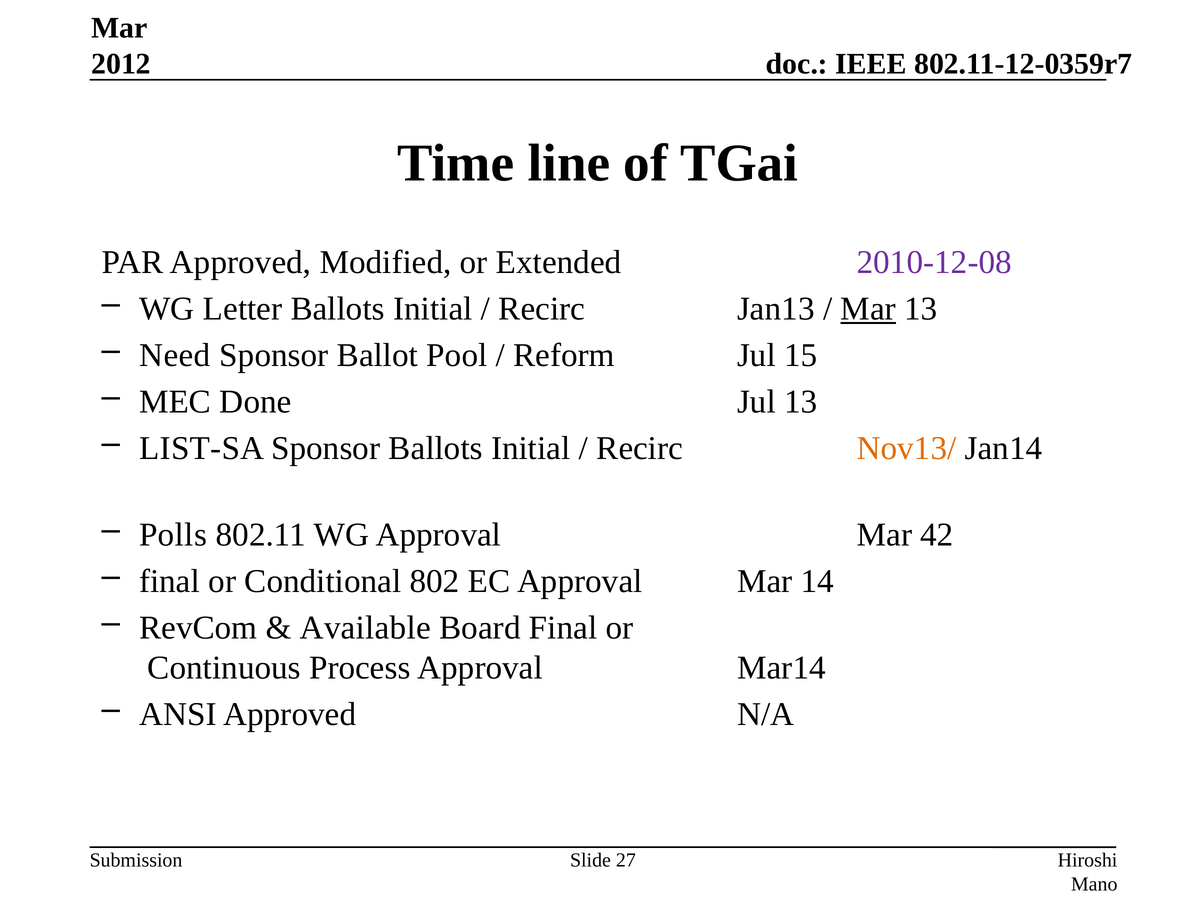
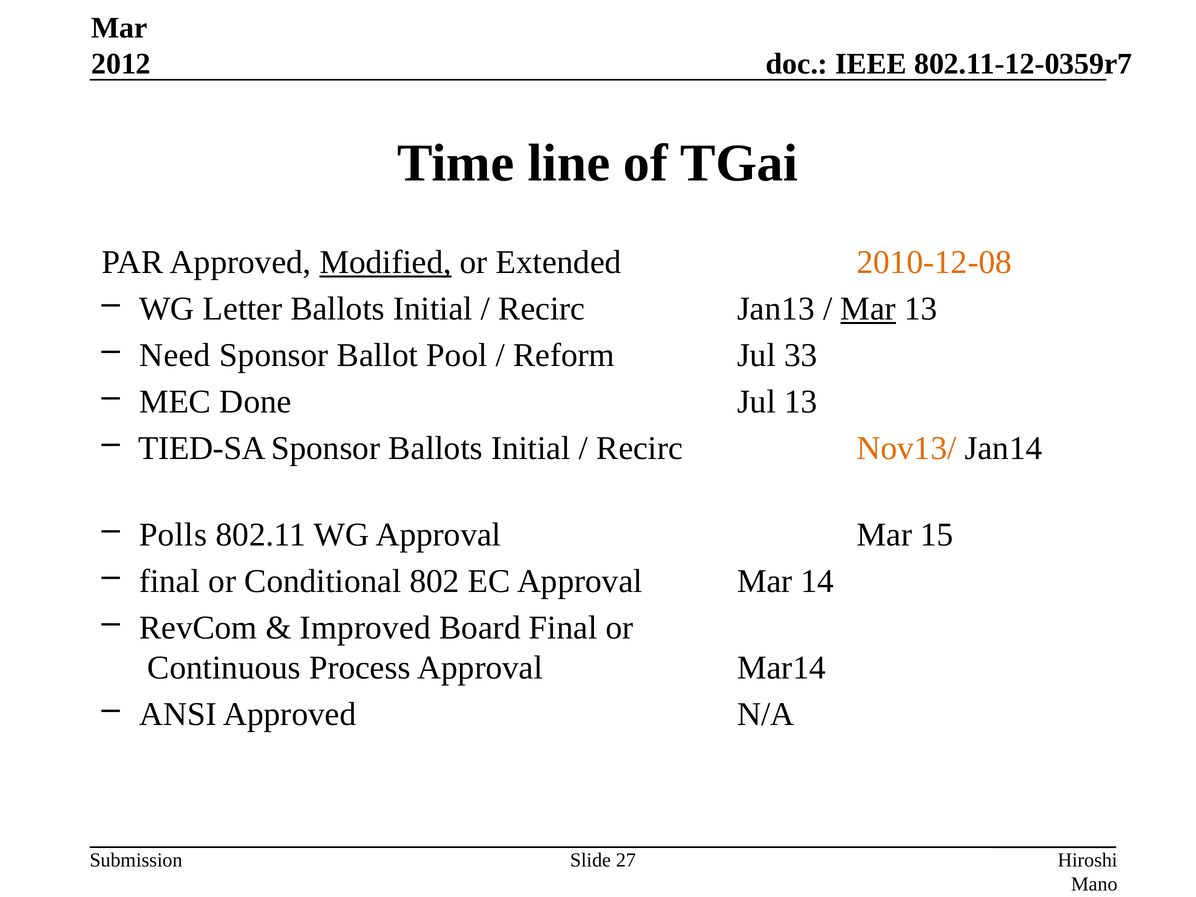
Modified underline: none -> present (386, 262)
2010-12-08 colour: purple -> orange (934, 262)
15: 15 -> 33 (801, 355)
LIST-SA: LIST-SA -> TIED-SA (202, 448)
42: 42 -> 15 (937, 535)
Available: Available -> Improved (365, 628)
